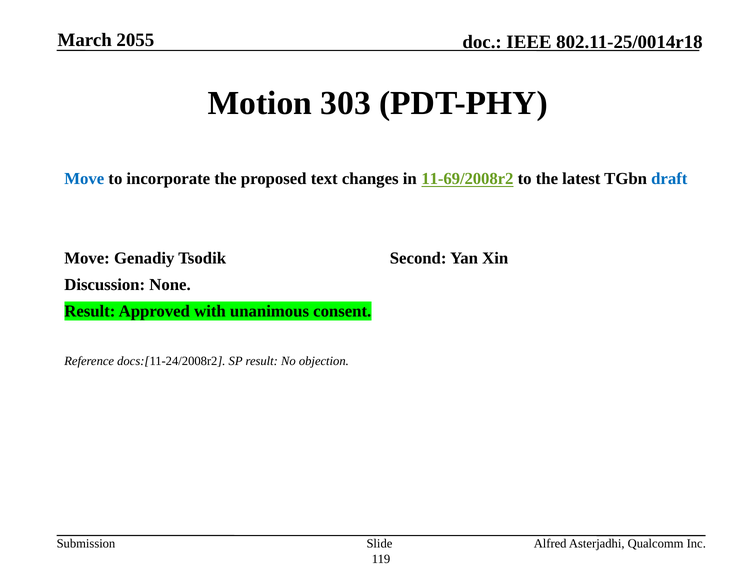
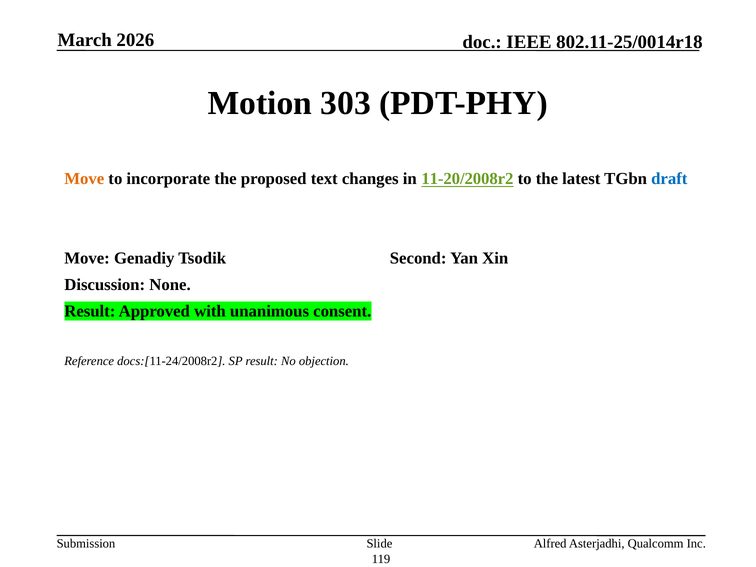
2055: 2055 -> 2026 (135, 40)
Move colour: blue -> orange (84, 179)
11-69/2008r2: 11-69/2008r2 -> 11-20/2008r2 (467, 179)
